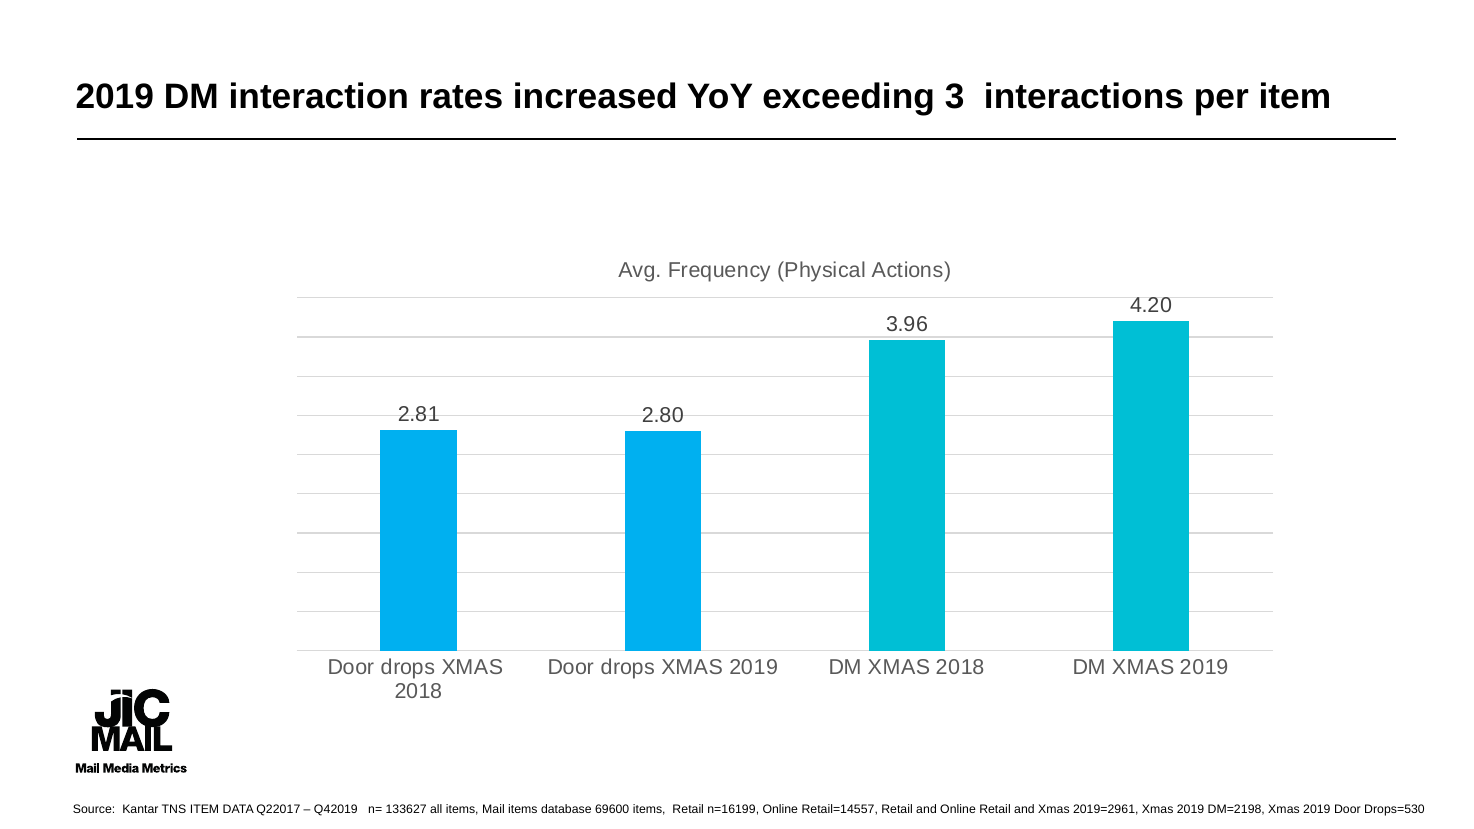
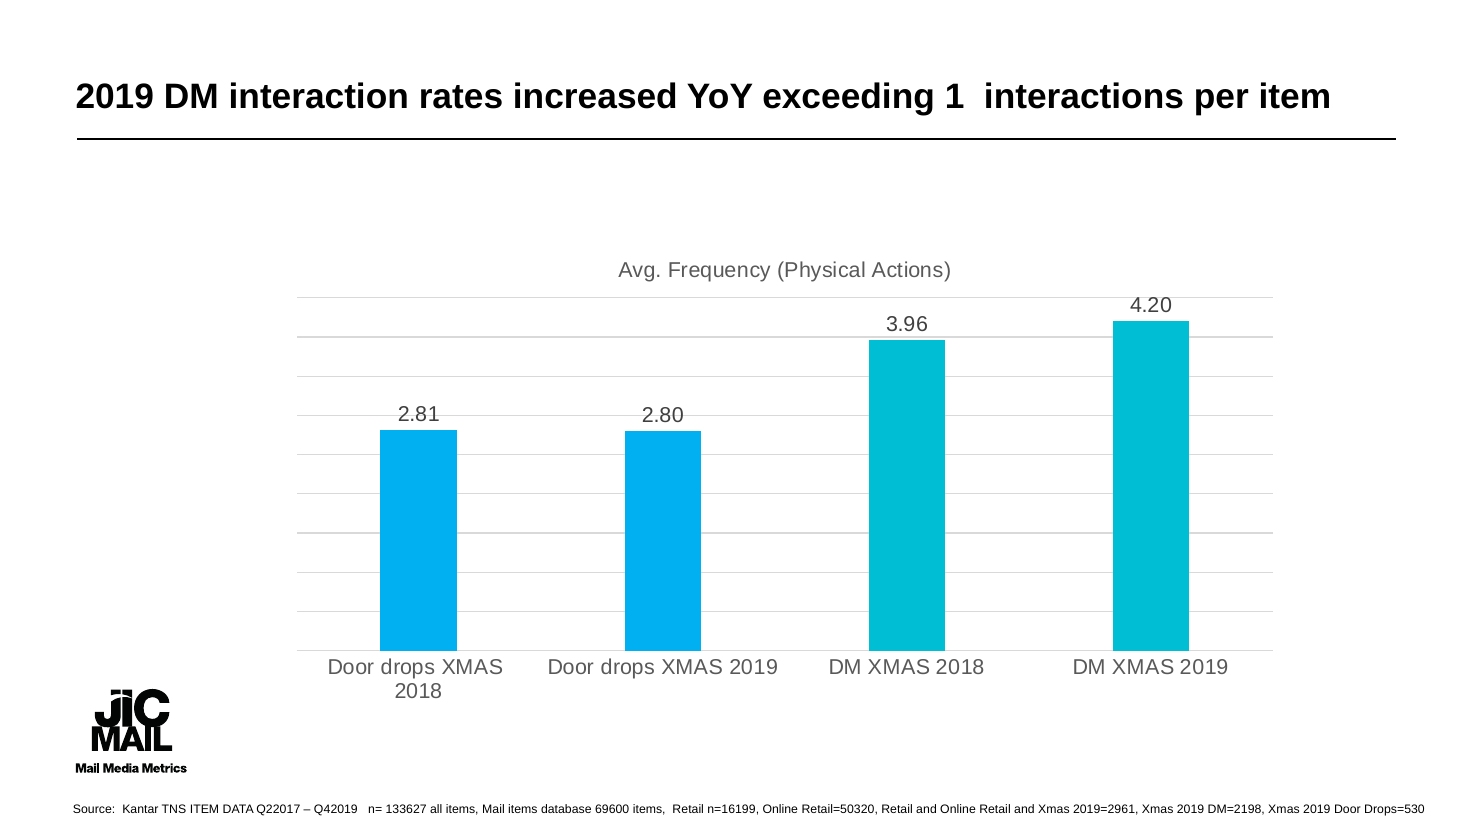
3: 3 -> 1 (955, 97)
Retail=14557: Retail=14557 -> Retail=50320 (840, 810)
